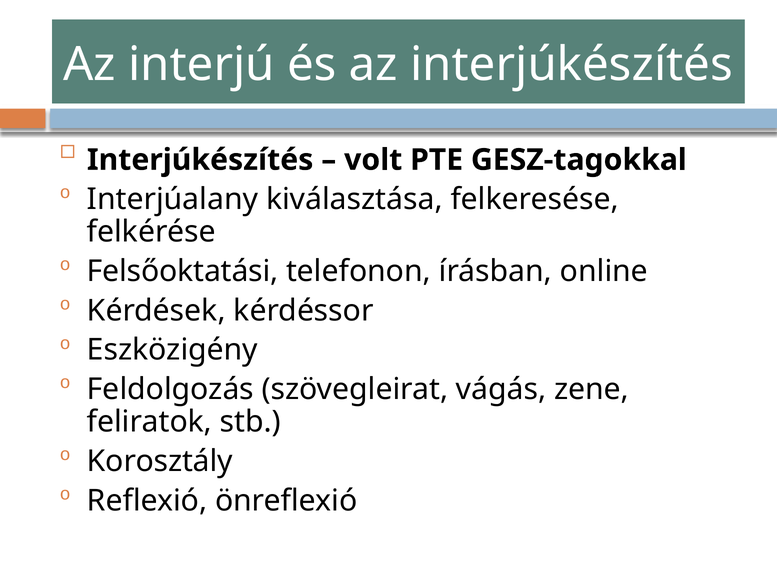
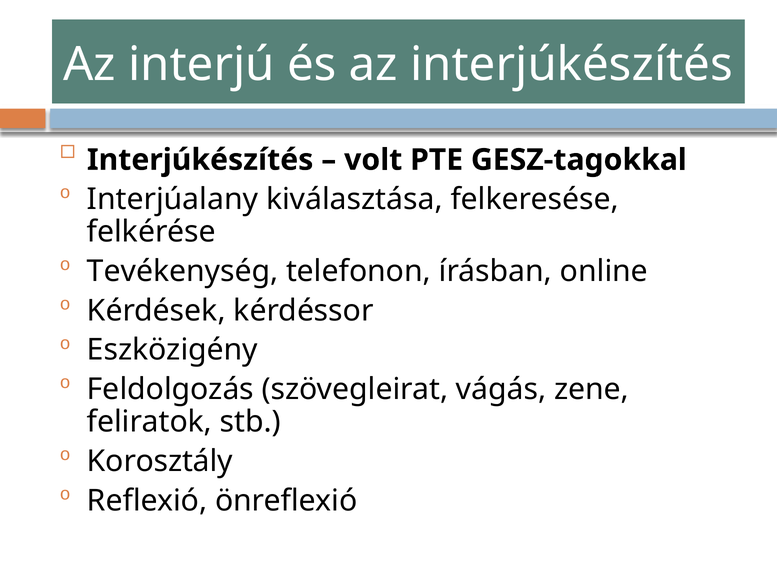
Felsőoktatási: Felsőoktatási -> Tevékenység (183, 272)
